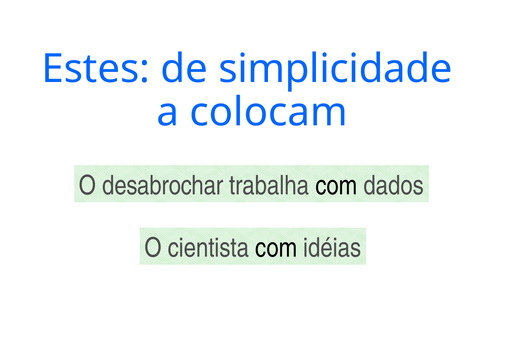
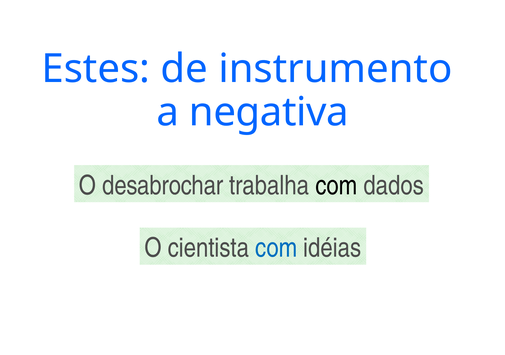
simplicidade: simplicidade -> instrumento (335, 69)
colocam: colocam -> negativa (269, 112)
com colour: black -> blue (276, 248)
